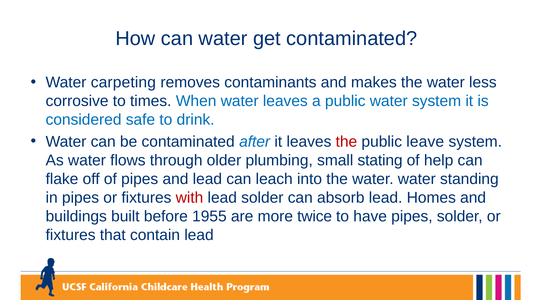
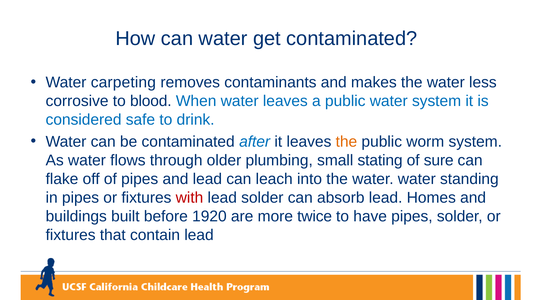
times: times -> blood (151, 101)
the colour: red -> orange (346, 141)
leave: leave -> worm (425, 141)
help: help -> sure (439, 160)
1955: 1955 -> 1920 (209, 216)
